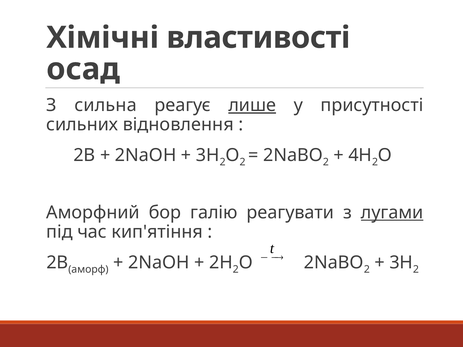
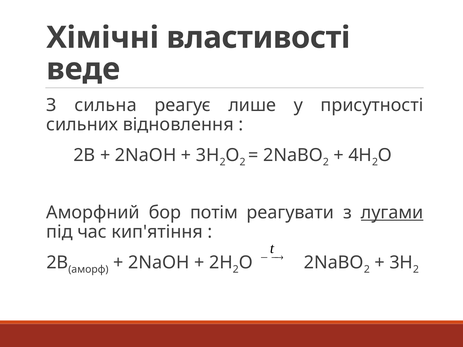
осад: осад -> веде (83, 69)
лише underline: present -> none (252, 105)
галію: галію -> потім (214, 213)
